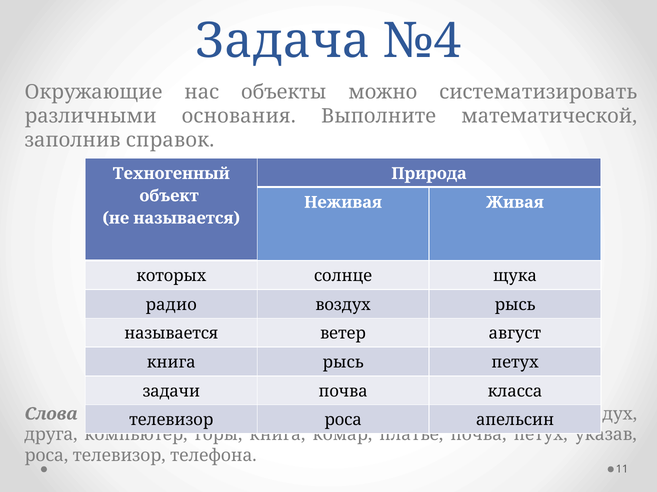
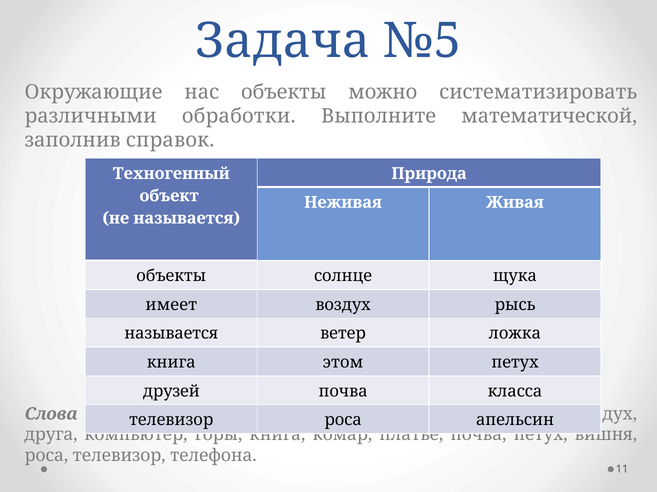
№4: №4 -> №5 (422, 41)
основания: основания -> обработки (239, 116)
которых: которых -> объекты (171, 276)
радио: радио -> имеет (171, 305)
ветер август: август -> ложка (515, 334)
книга рысь: рысь -> этом (343, 363)
задачи: задачи -> друзей (171, 392)
указав: указав -> вишня (606, 435)
